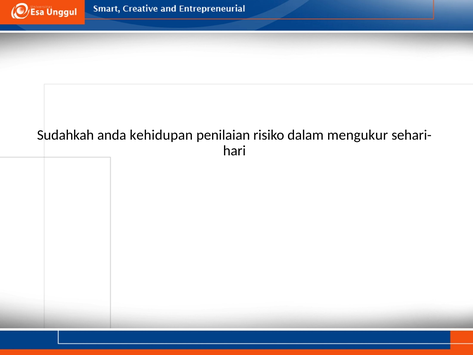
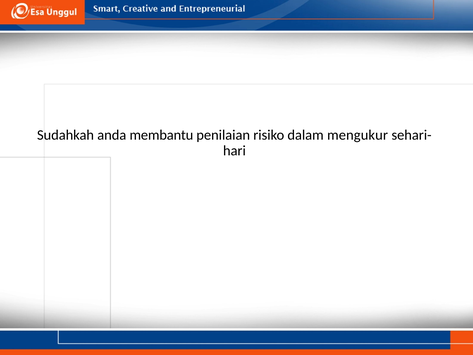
kehidupan: kehidupan -> membantu (161, 135)
